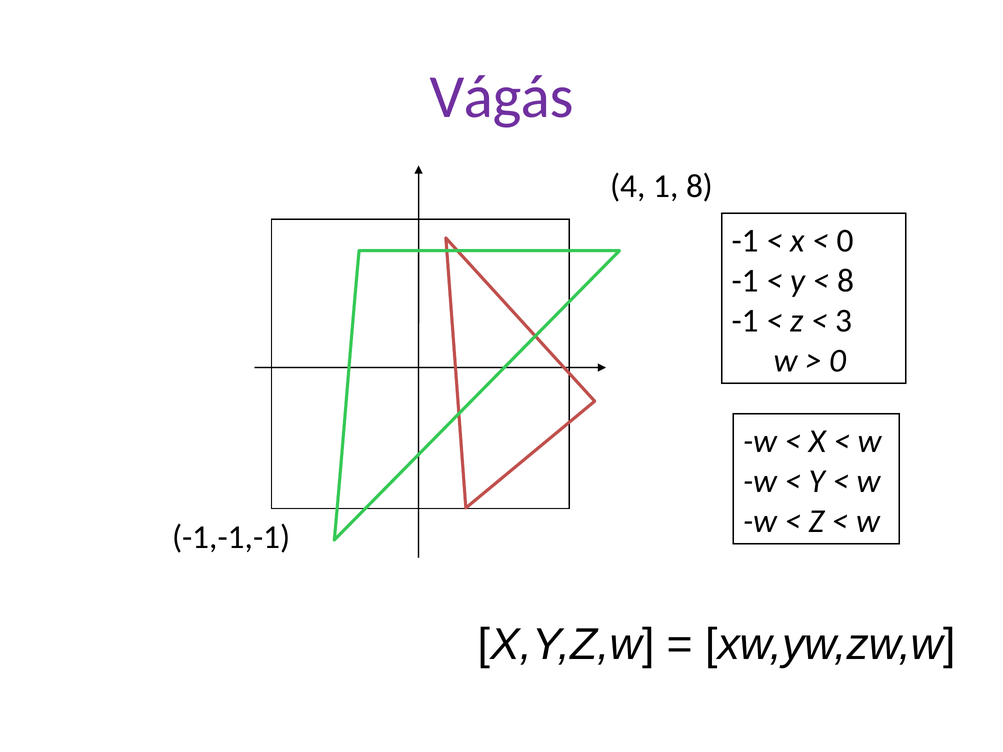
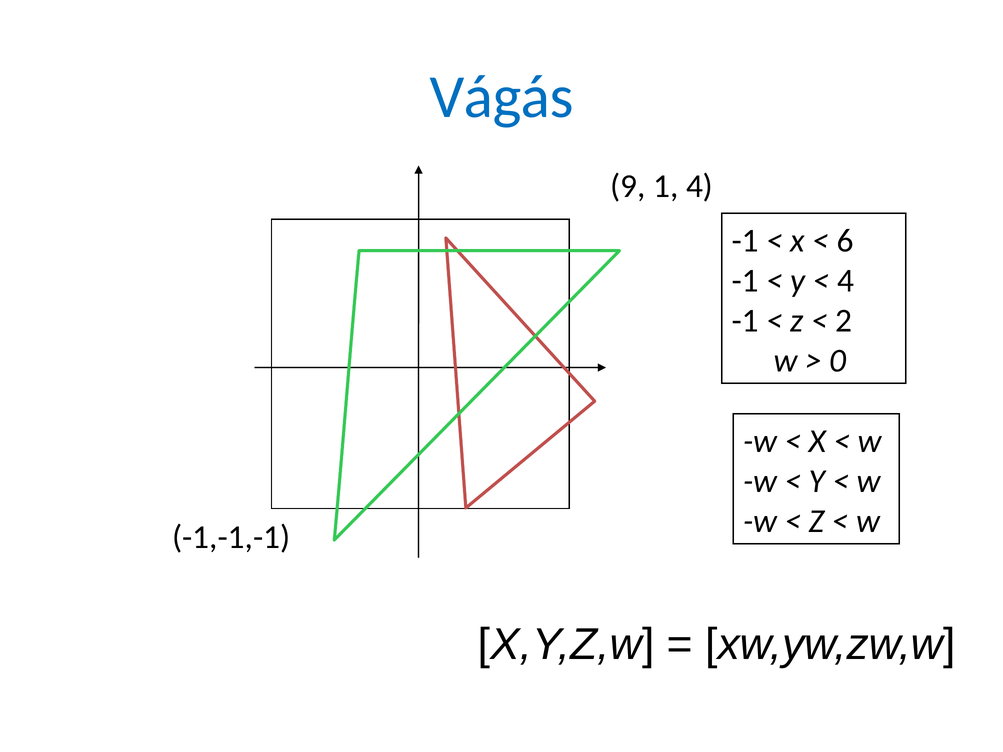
Vágás colour: purple -> blue (502, 97)
4: 4 -> 9 (628, 186)
1 8: 8 -> 4 (700, 186)
0: 0 -> 6 (845, 241)
8: 8 -> 4 (846, 281)
3: 3 -> 2 (844, 321)
